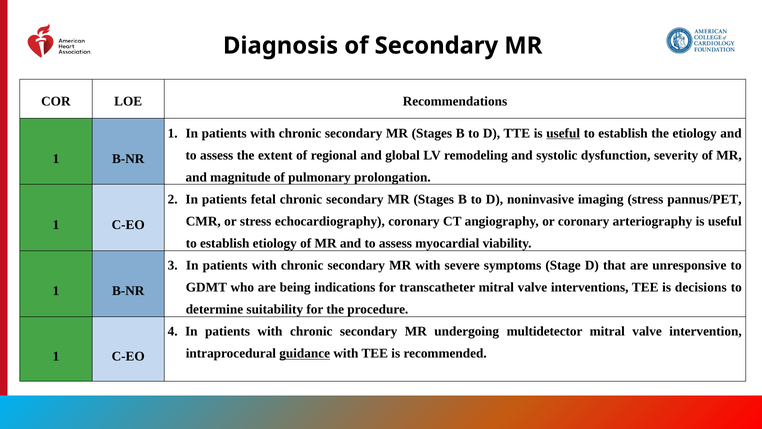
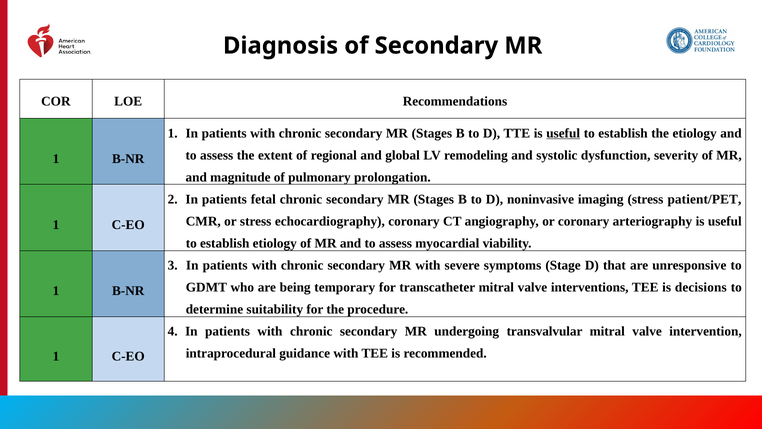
pannus/PET: pannus/PET -> patient/PET (704, 199)
indications: indications -> temporary (345, 287)
multidetector: multidetector -> transvalvular (545, 331)
guidance underline: present -> none (305, 353)
